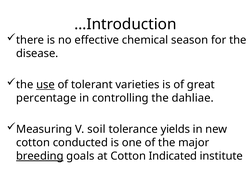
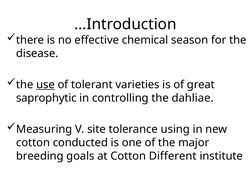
percentage: percentage -> saprophytic (46, 98)
soil: soil -> site (96, 129)
yields: yields -> using (175, 129)
breeding underline: present -> none (40, 156)
Indicated: Indicated -> Different (173, 156)
